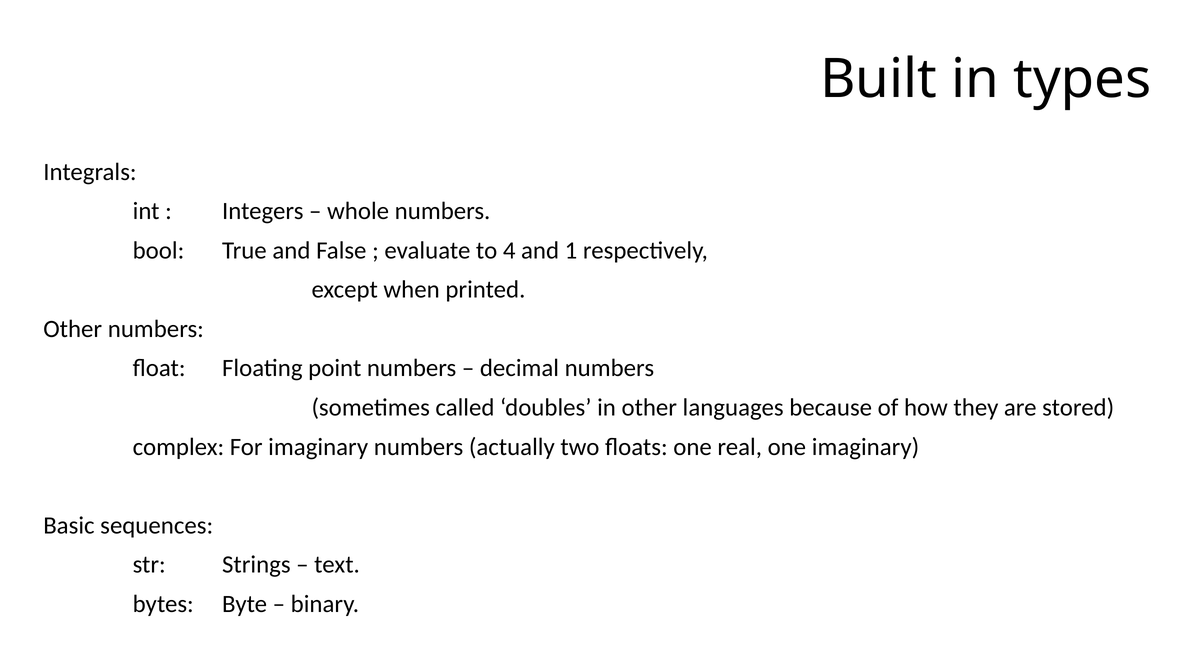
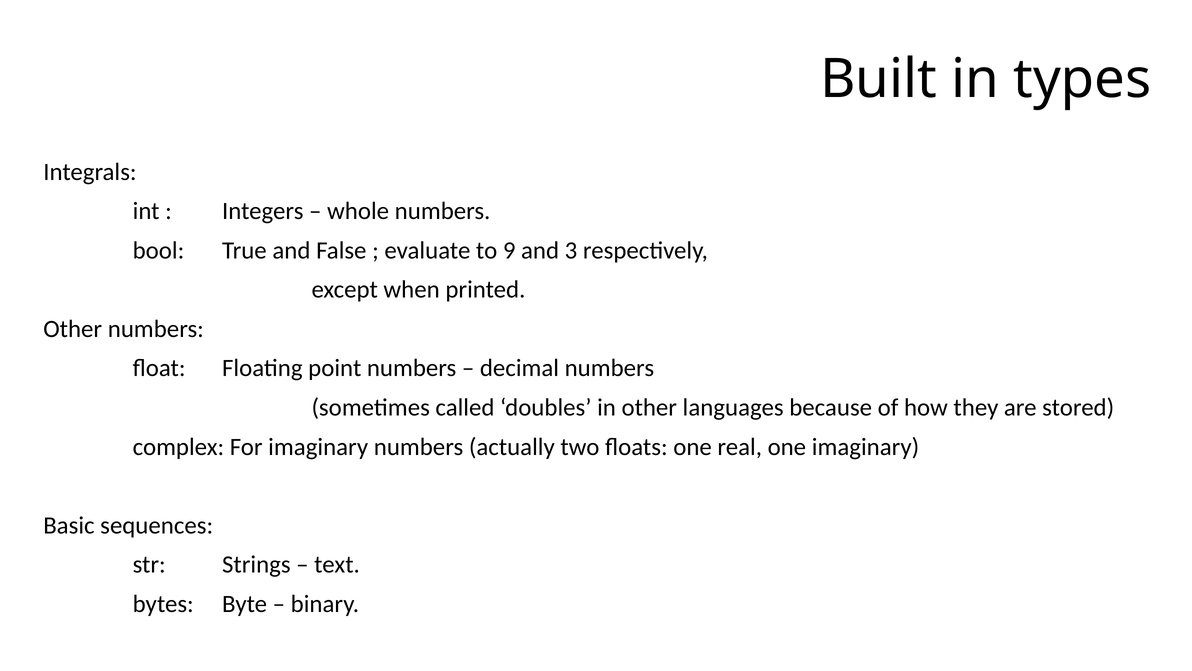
4: 4 -> 9 (509, 250)
1: 1 -> 3 (571, 250)
